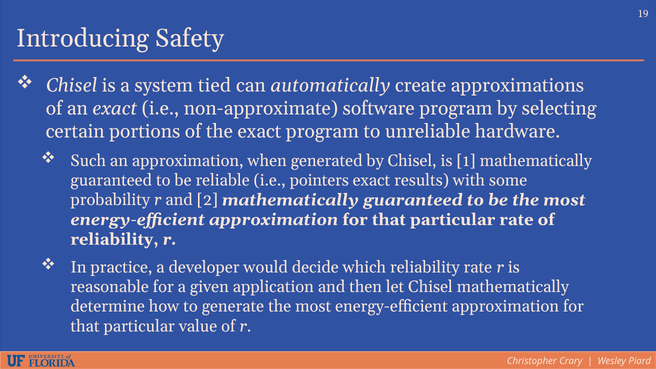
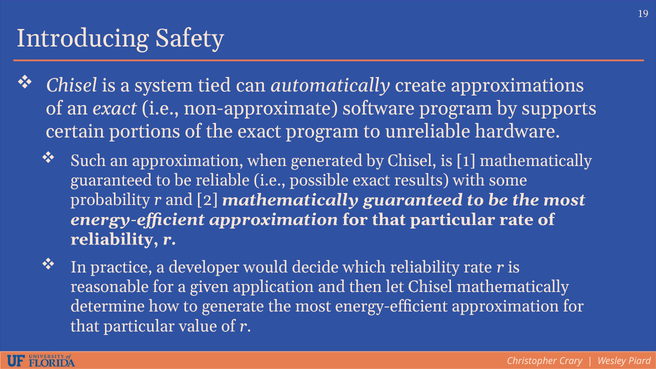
selecting: selecting -> supports (559, 108)
pointers: pointers -> possible (319, 180)
